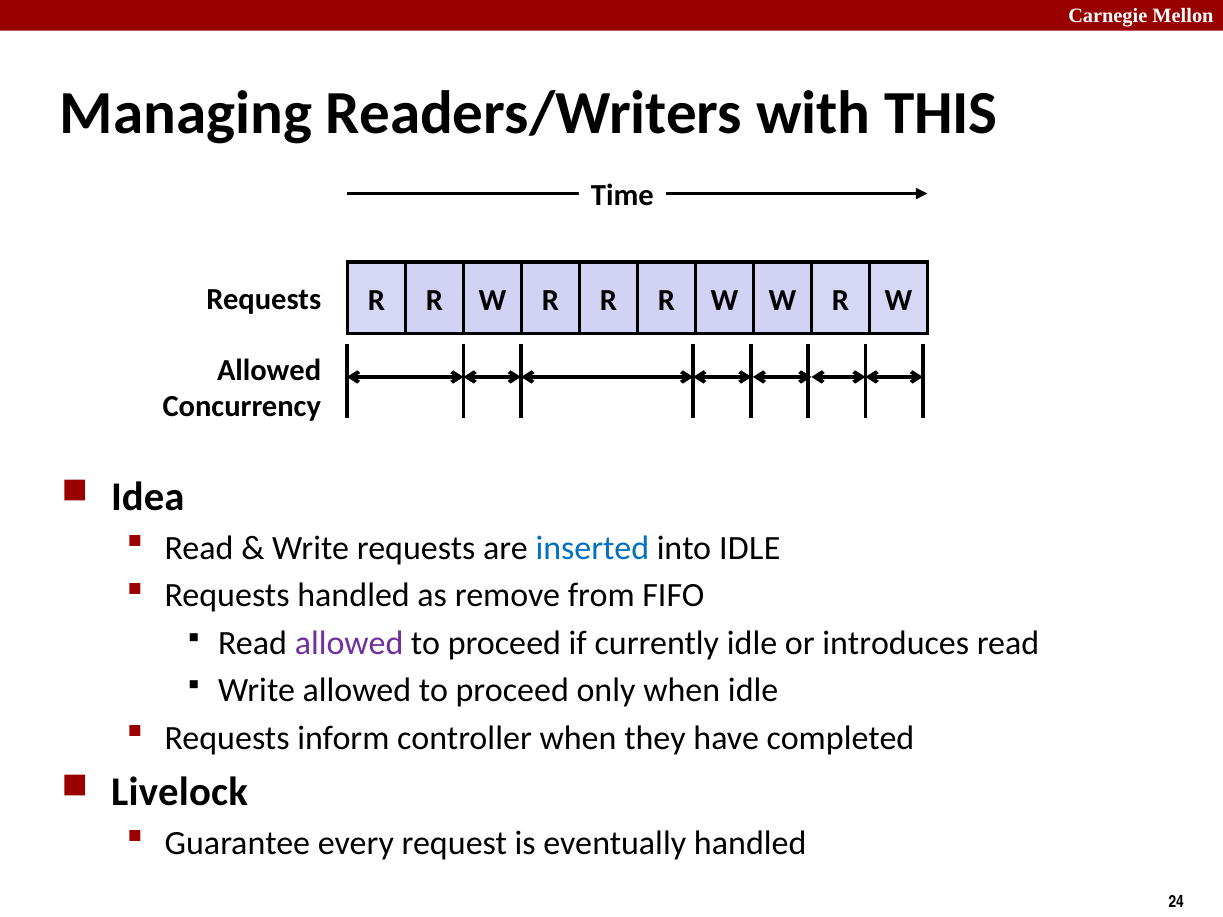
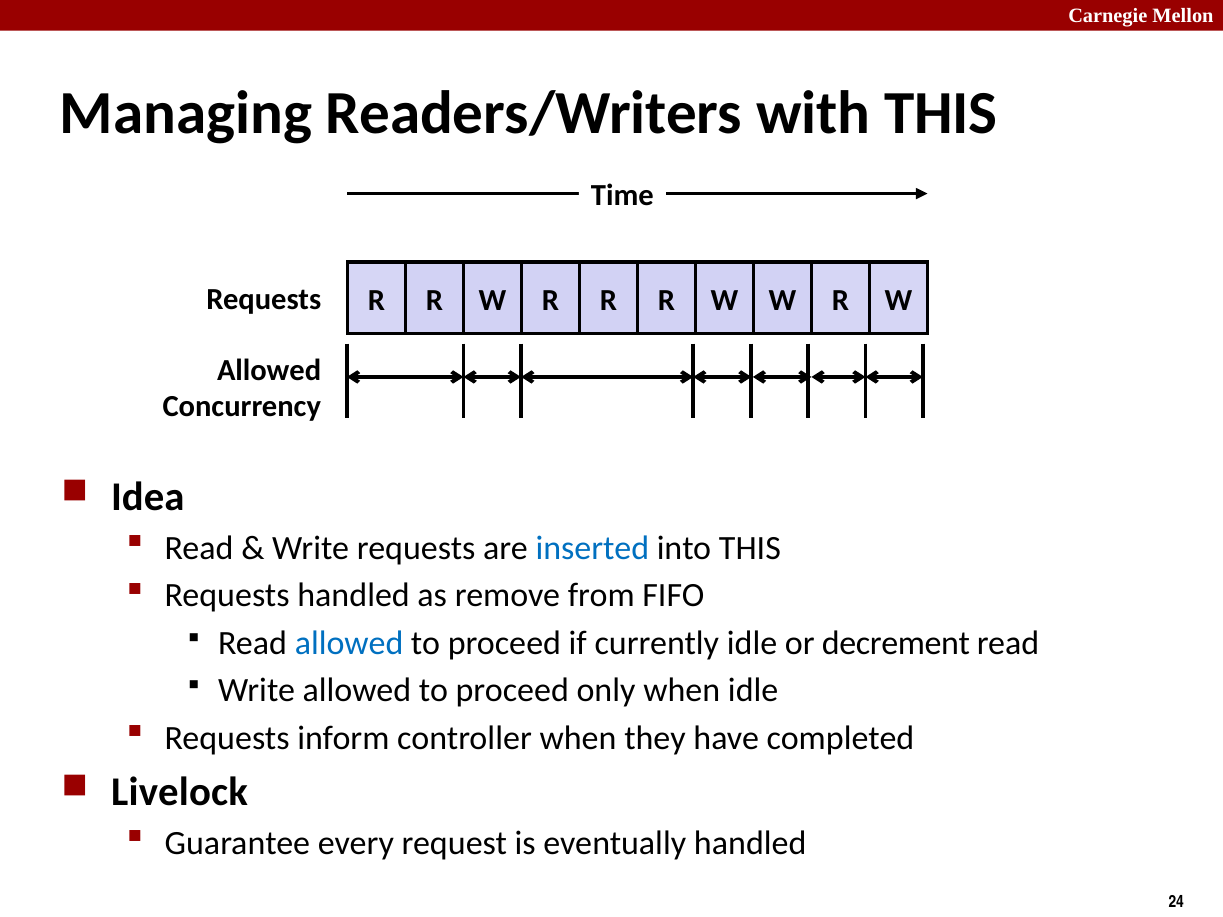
into IDLE: IDLE -> THIS (750, 548)
allowed colour: purple -> blue (349, 643)
introduces: introduces -> decrement (896, 643)
